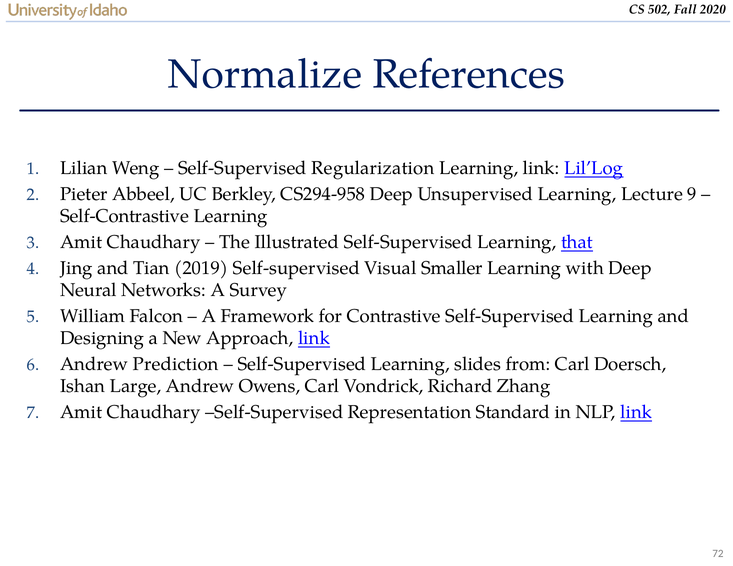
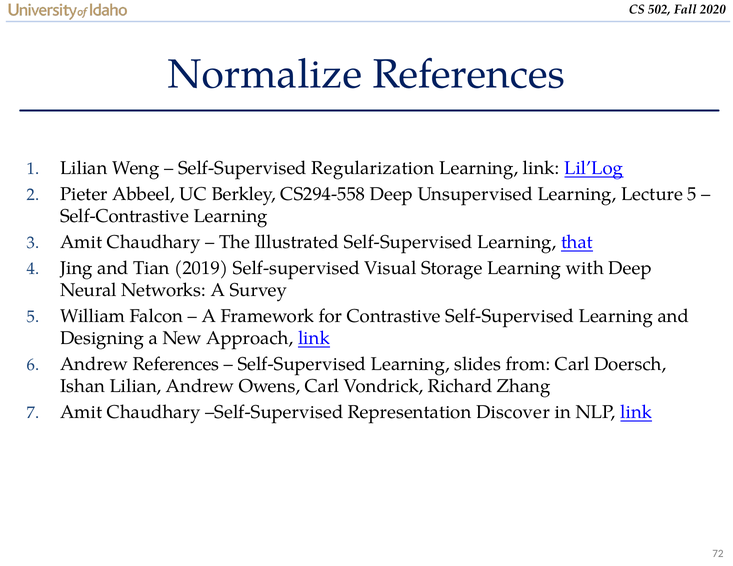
CS294-958: CS294-958 -> CS294-558 (323, 194)
Lecture 9: 9 -> 5 (692, 194)
Smaller: Smaller -> Storage (452, 268)
Andrew Prediction: Prediction -> References (176, 364)
Ishan Large: Large -> Lilian (136, 387)
Standard: Standard -> Discover (513, 413)
